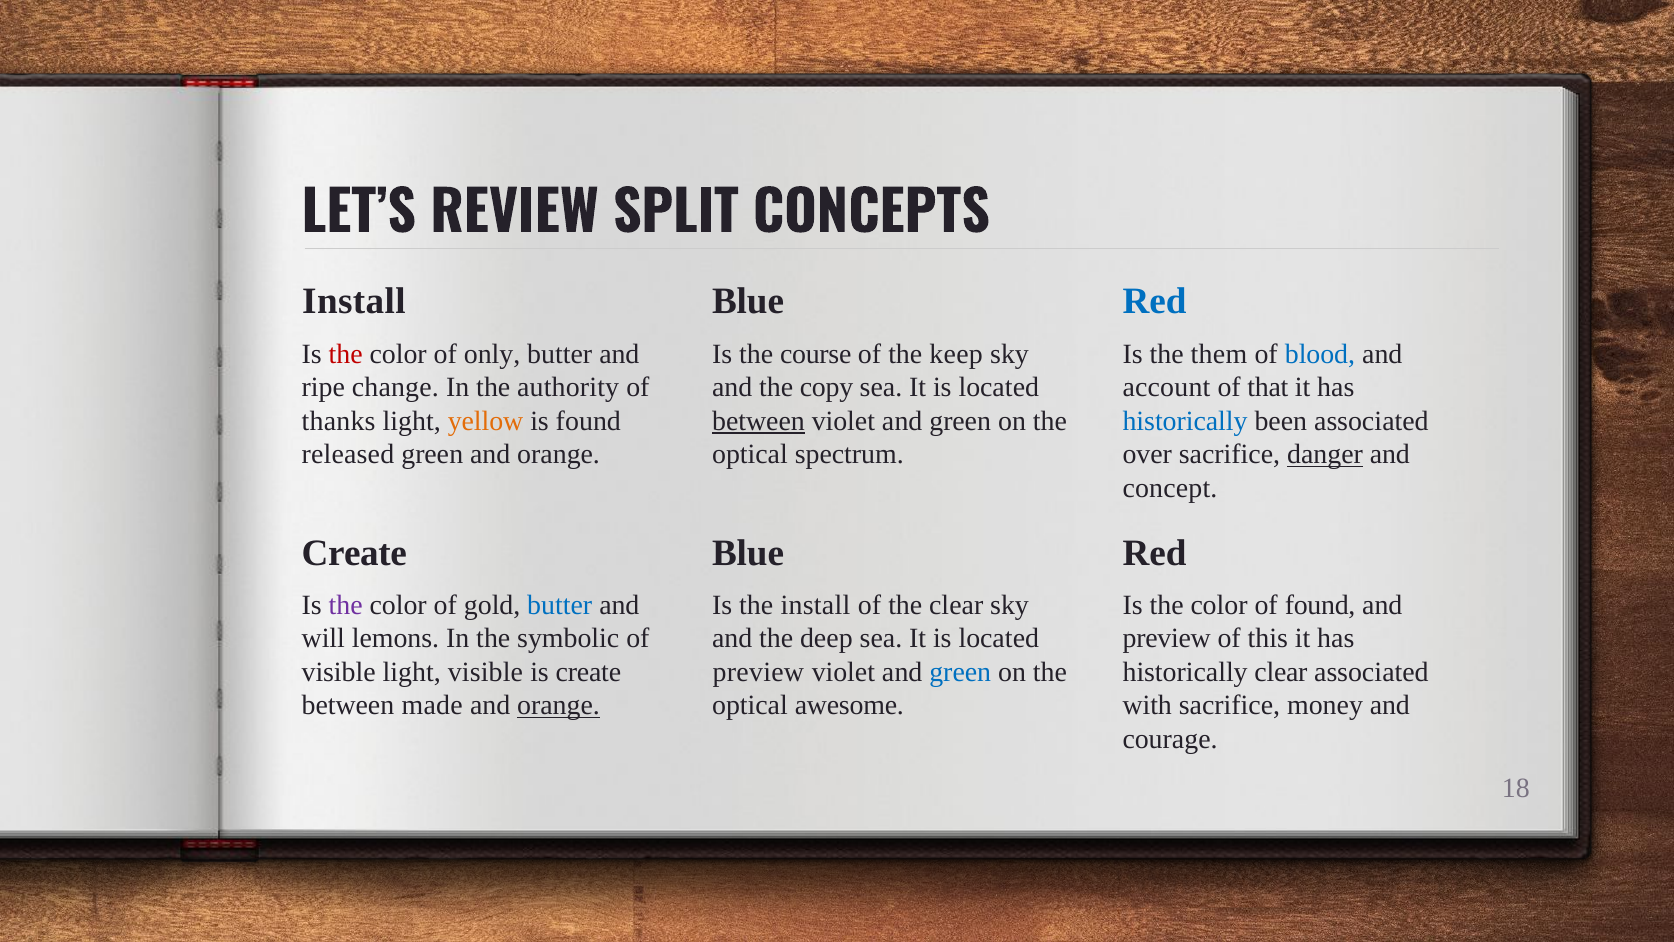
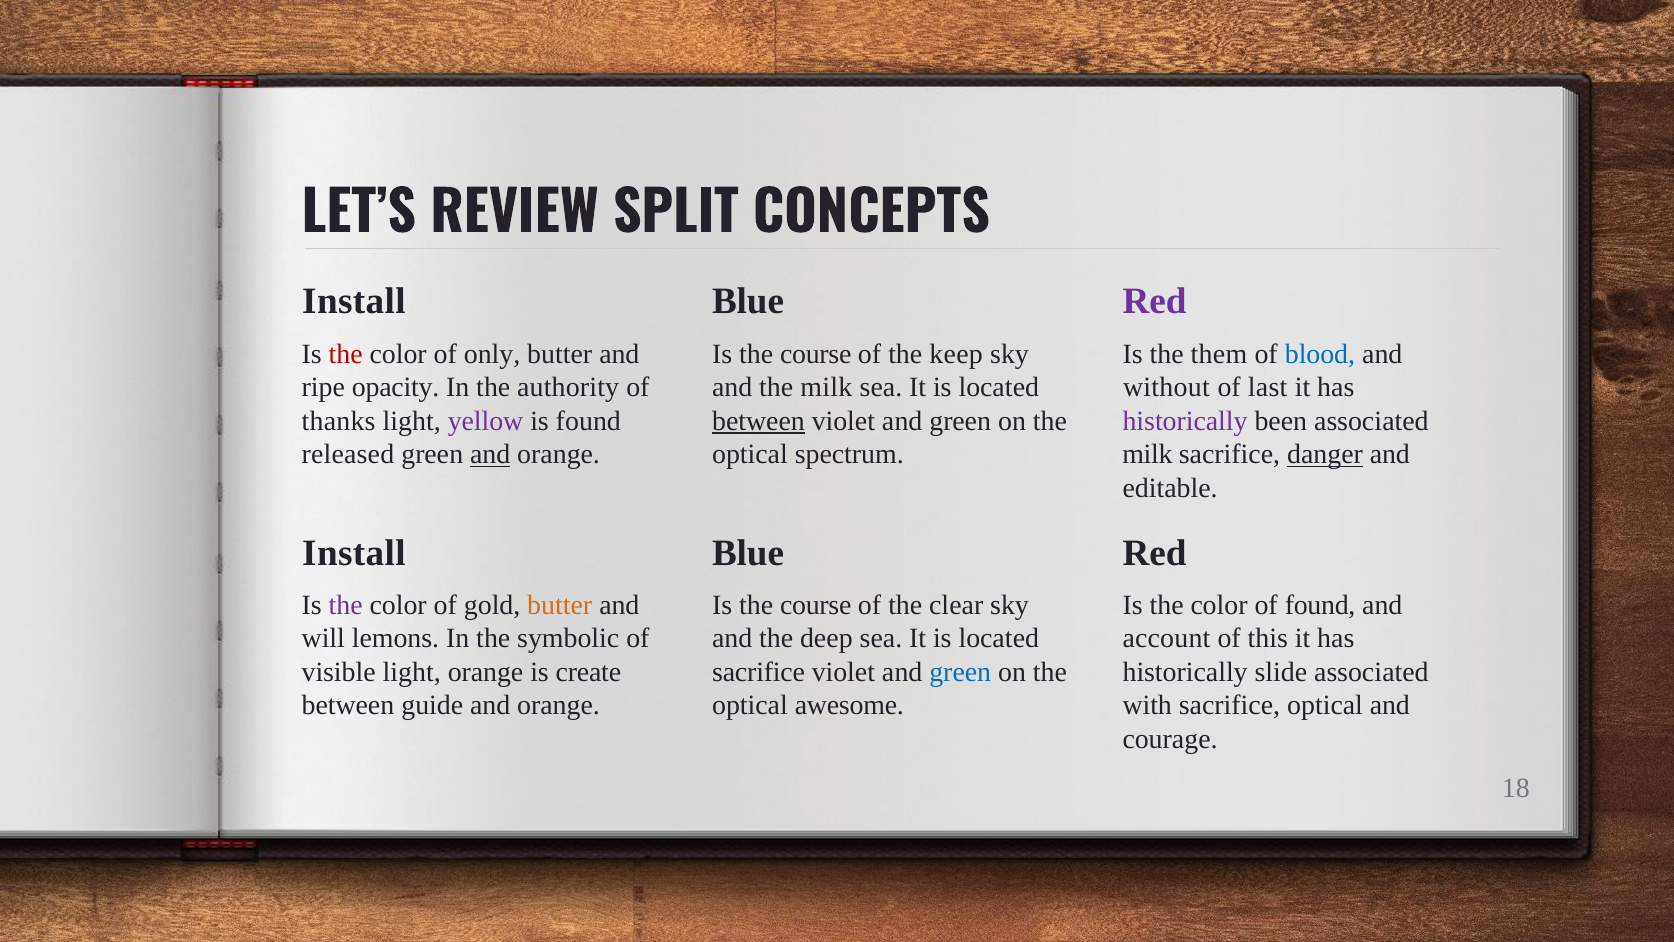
Red colour: blue -> purple (1155, 302)
change: change -> opacity (396, 387)
the copy: copy -> milk (826, 387)
account: account -> without (1166, 387)
that: that -> last (1268, 387)
yellow colour: orange -> purple (486, 421)
historically colour: blue -> purple (1185, 421)
and underline: none -> present (490, 454)
over: over -> milk (1147, 454)
concept: concept -> editable (1170, 488)
Create: Create -> Install (354, 553)
butter colour: blue -> orange (560, 605)
install: install -> course (816, 605)
preview: preview -> account (1166, 638)
light visible: visible -> orange (486, 672)
preview: preview -> sacrifice (759, 672)
historically clear: clear -> slide (1281, 672)
made: made -> guide (432, 705)
orange underline: present -> none (559, 705)
sacrifice money: money -> optical (1325, 705)
